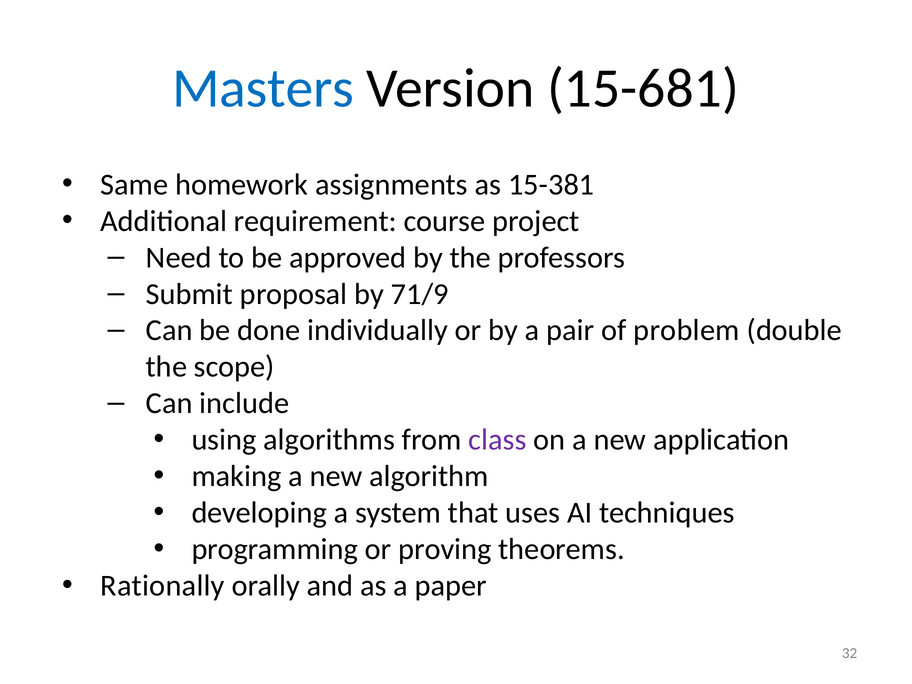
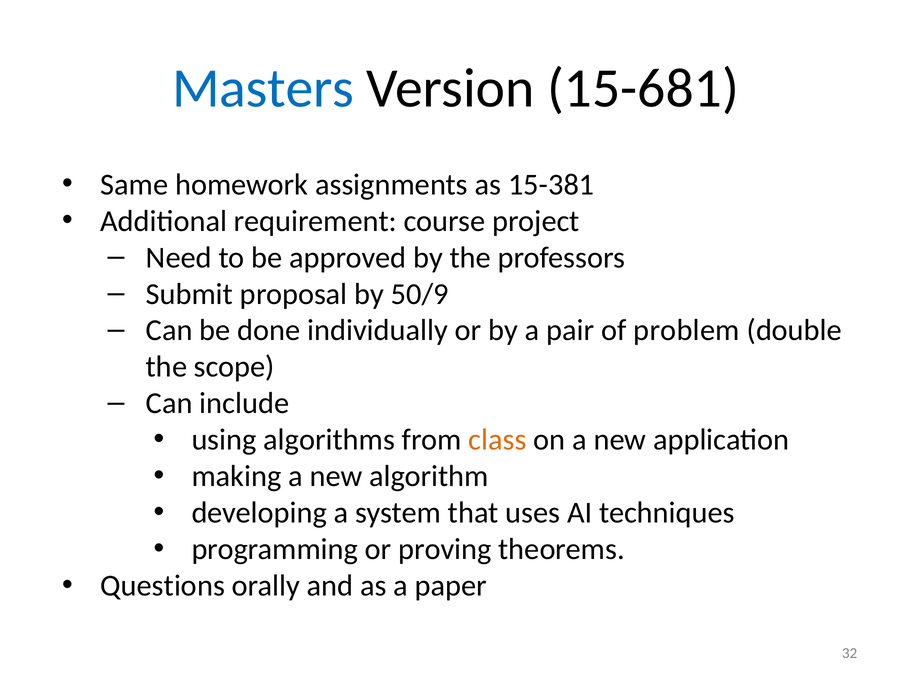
71/9: 71/9 -> 50/9 (420, 294)
class colour: purple -> orange (497, 440)
Rationally: Rationally -> Questions (163, 586)
